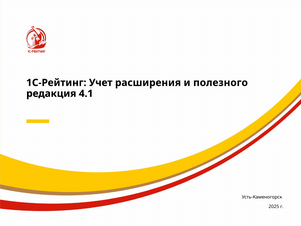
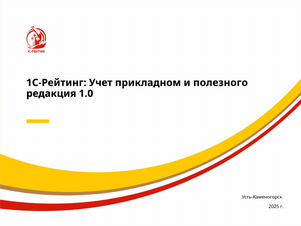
расширения: расширения -> прикладном (148, 83)
4.1: 4.1 -> 1.0 (86, 93)
